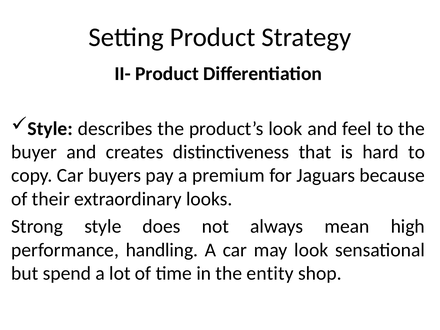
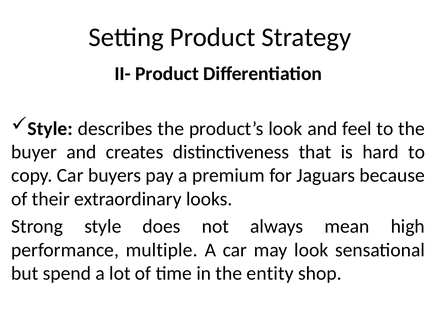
handling: handling -> multiple (162, 250)
